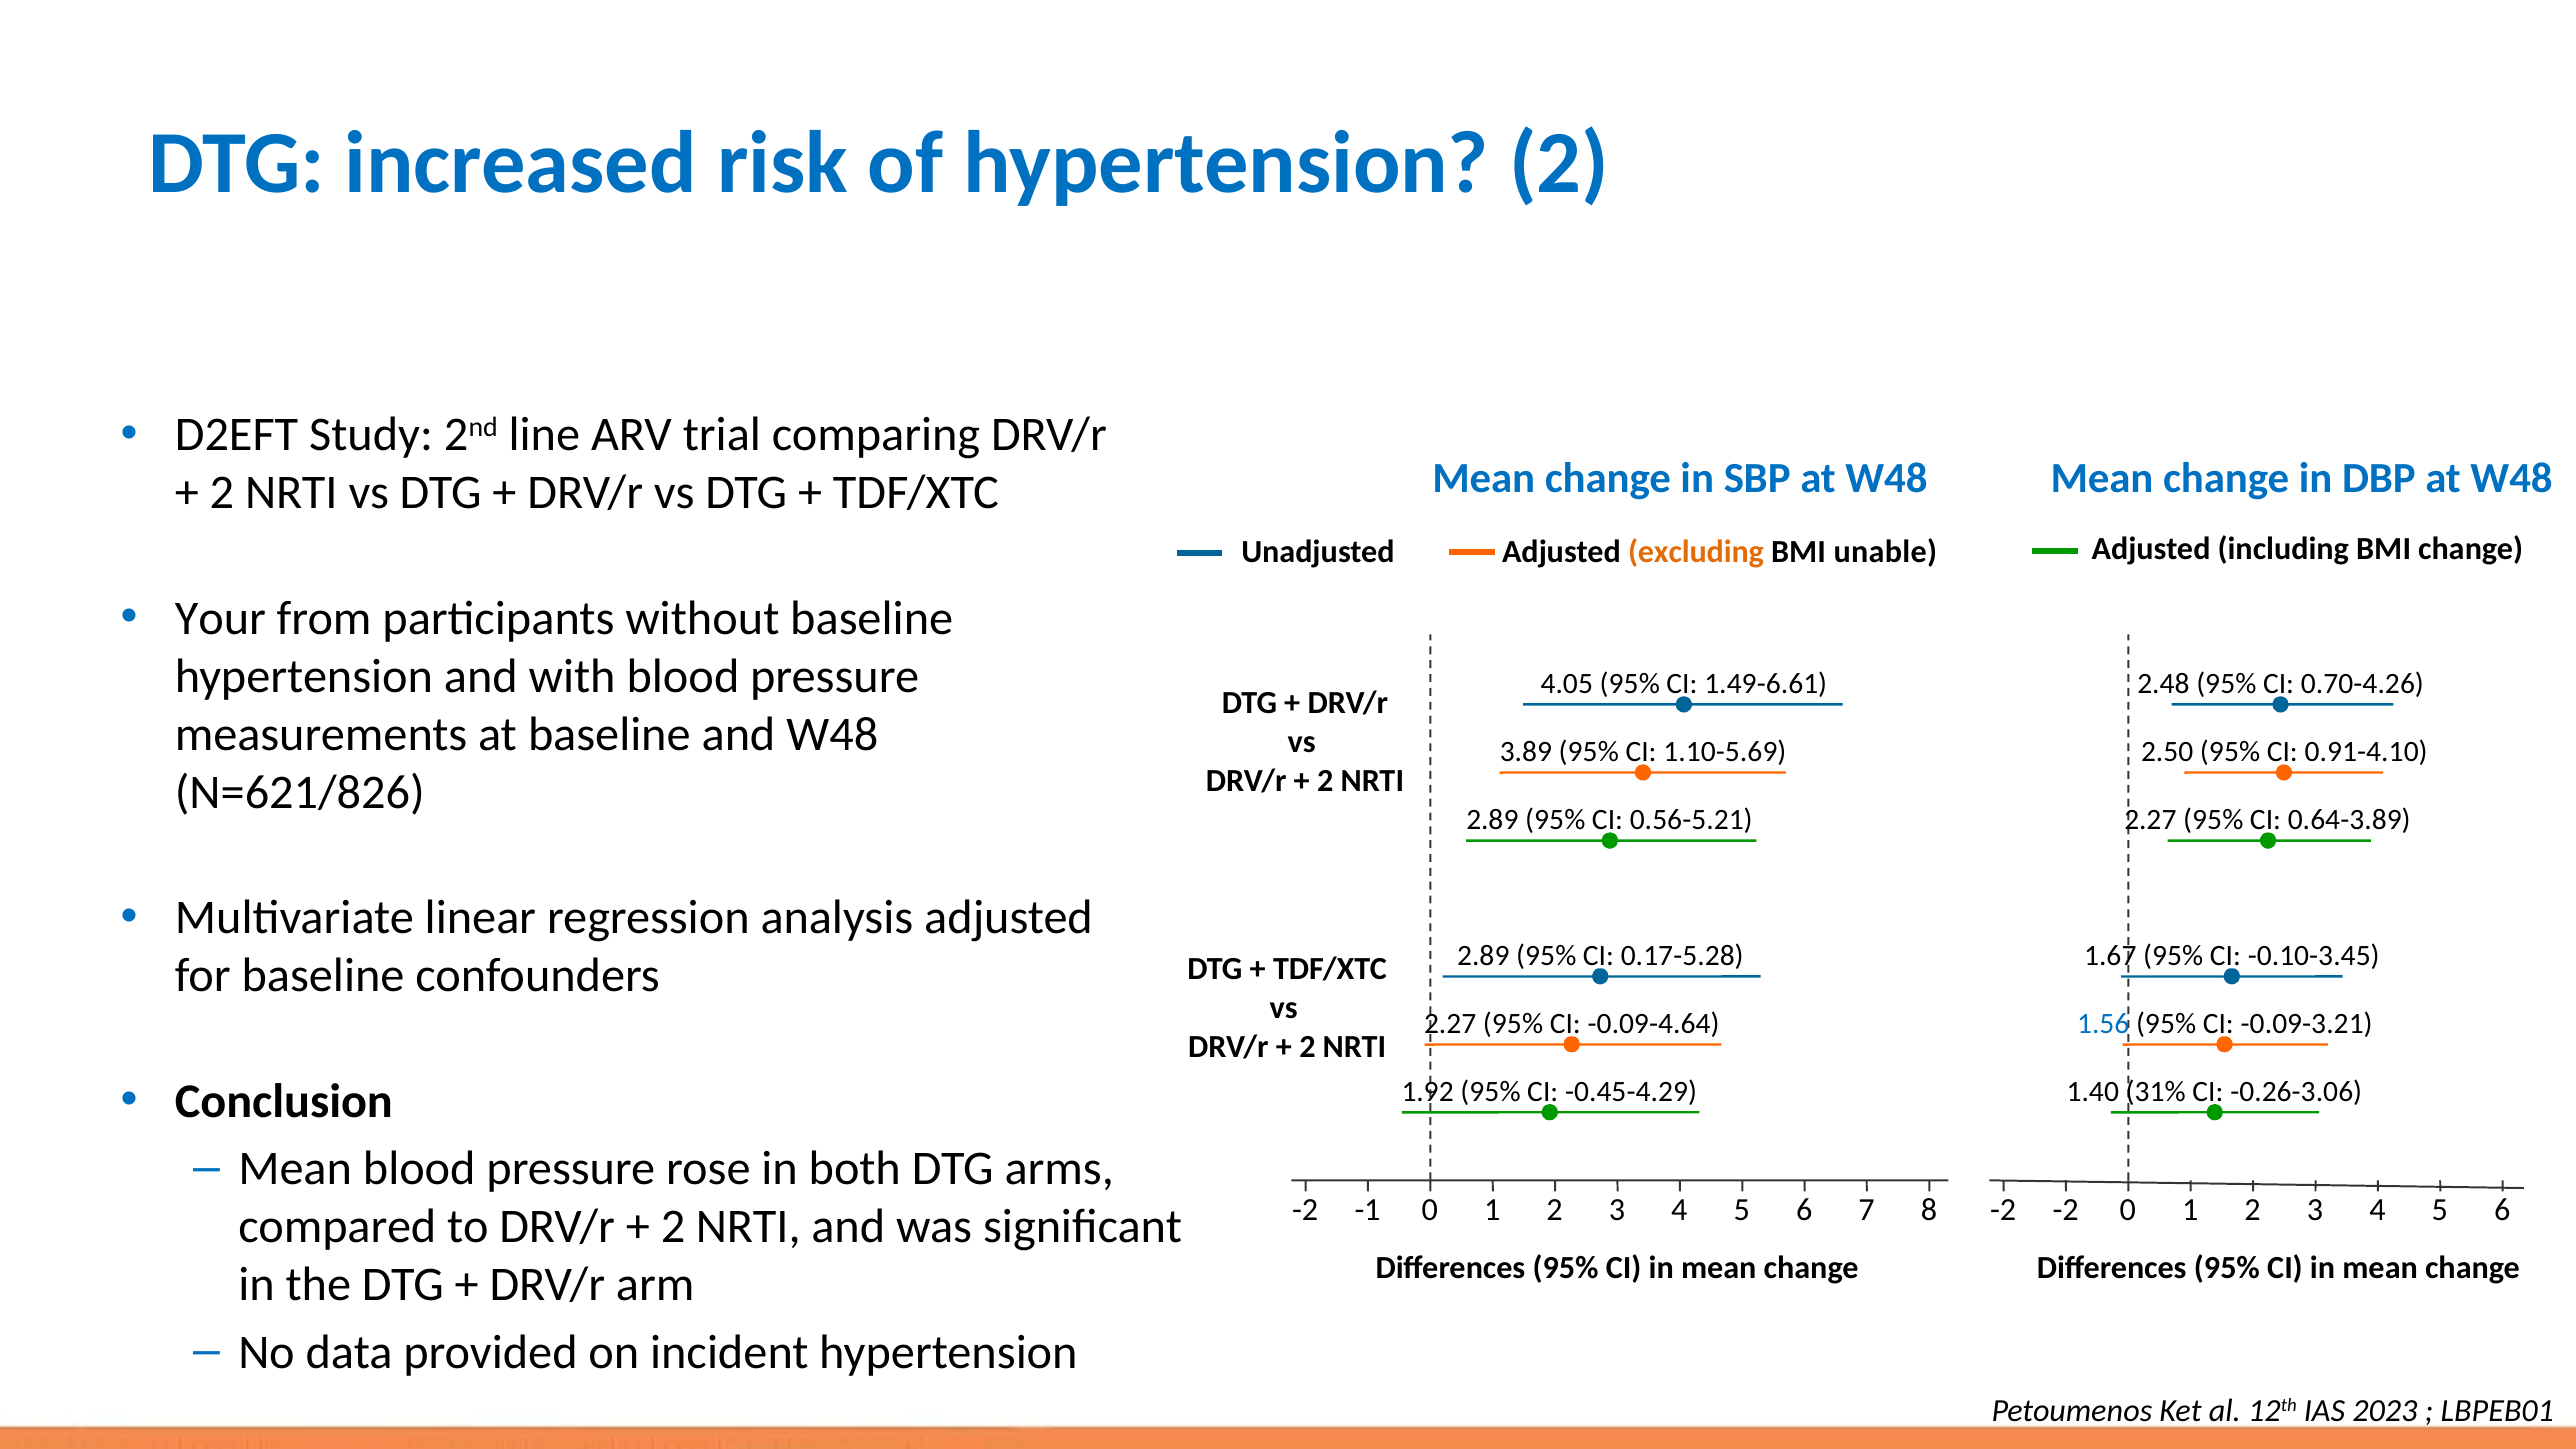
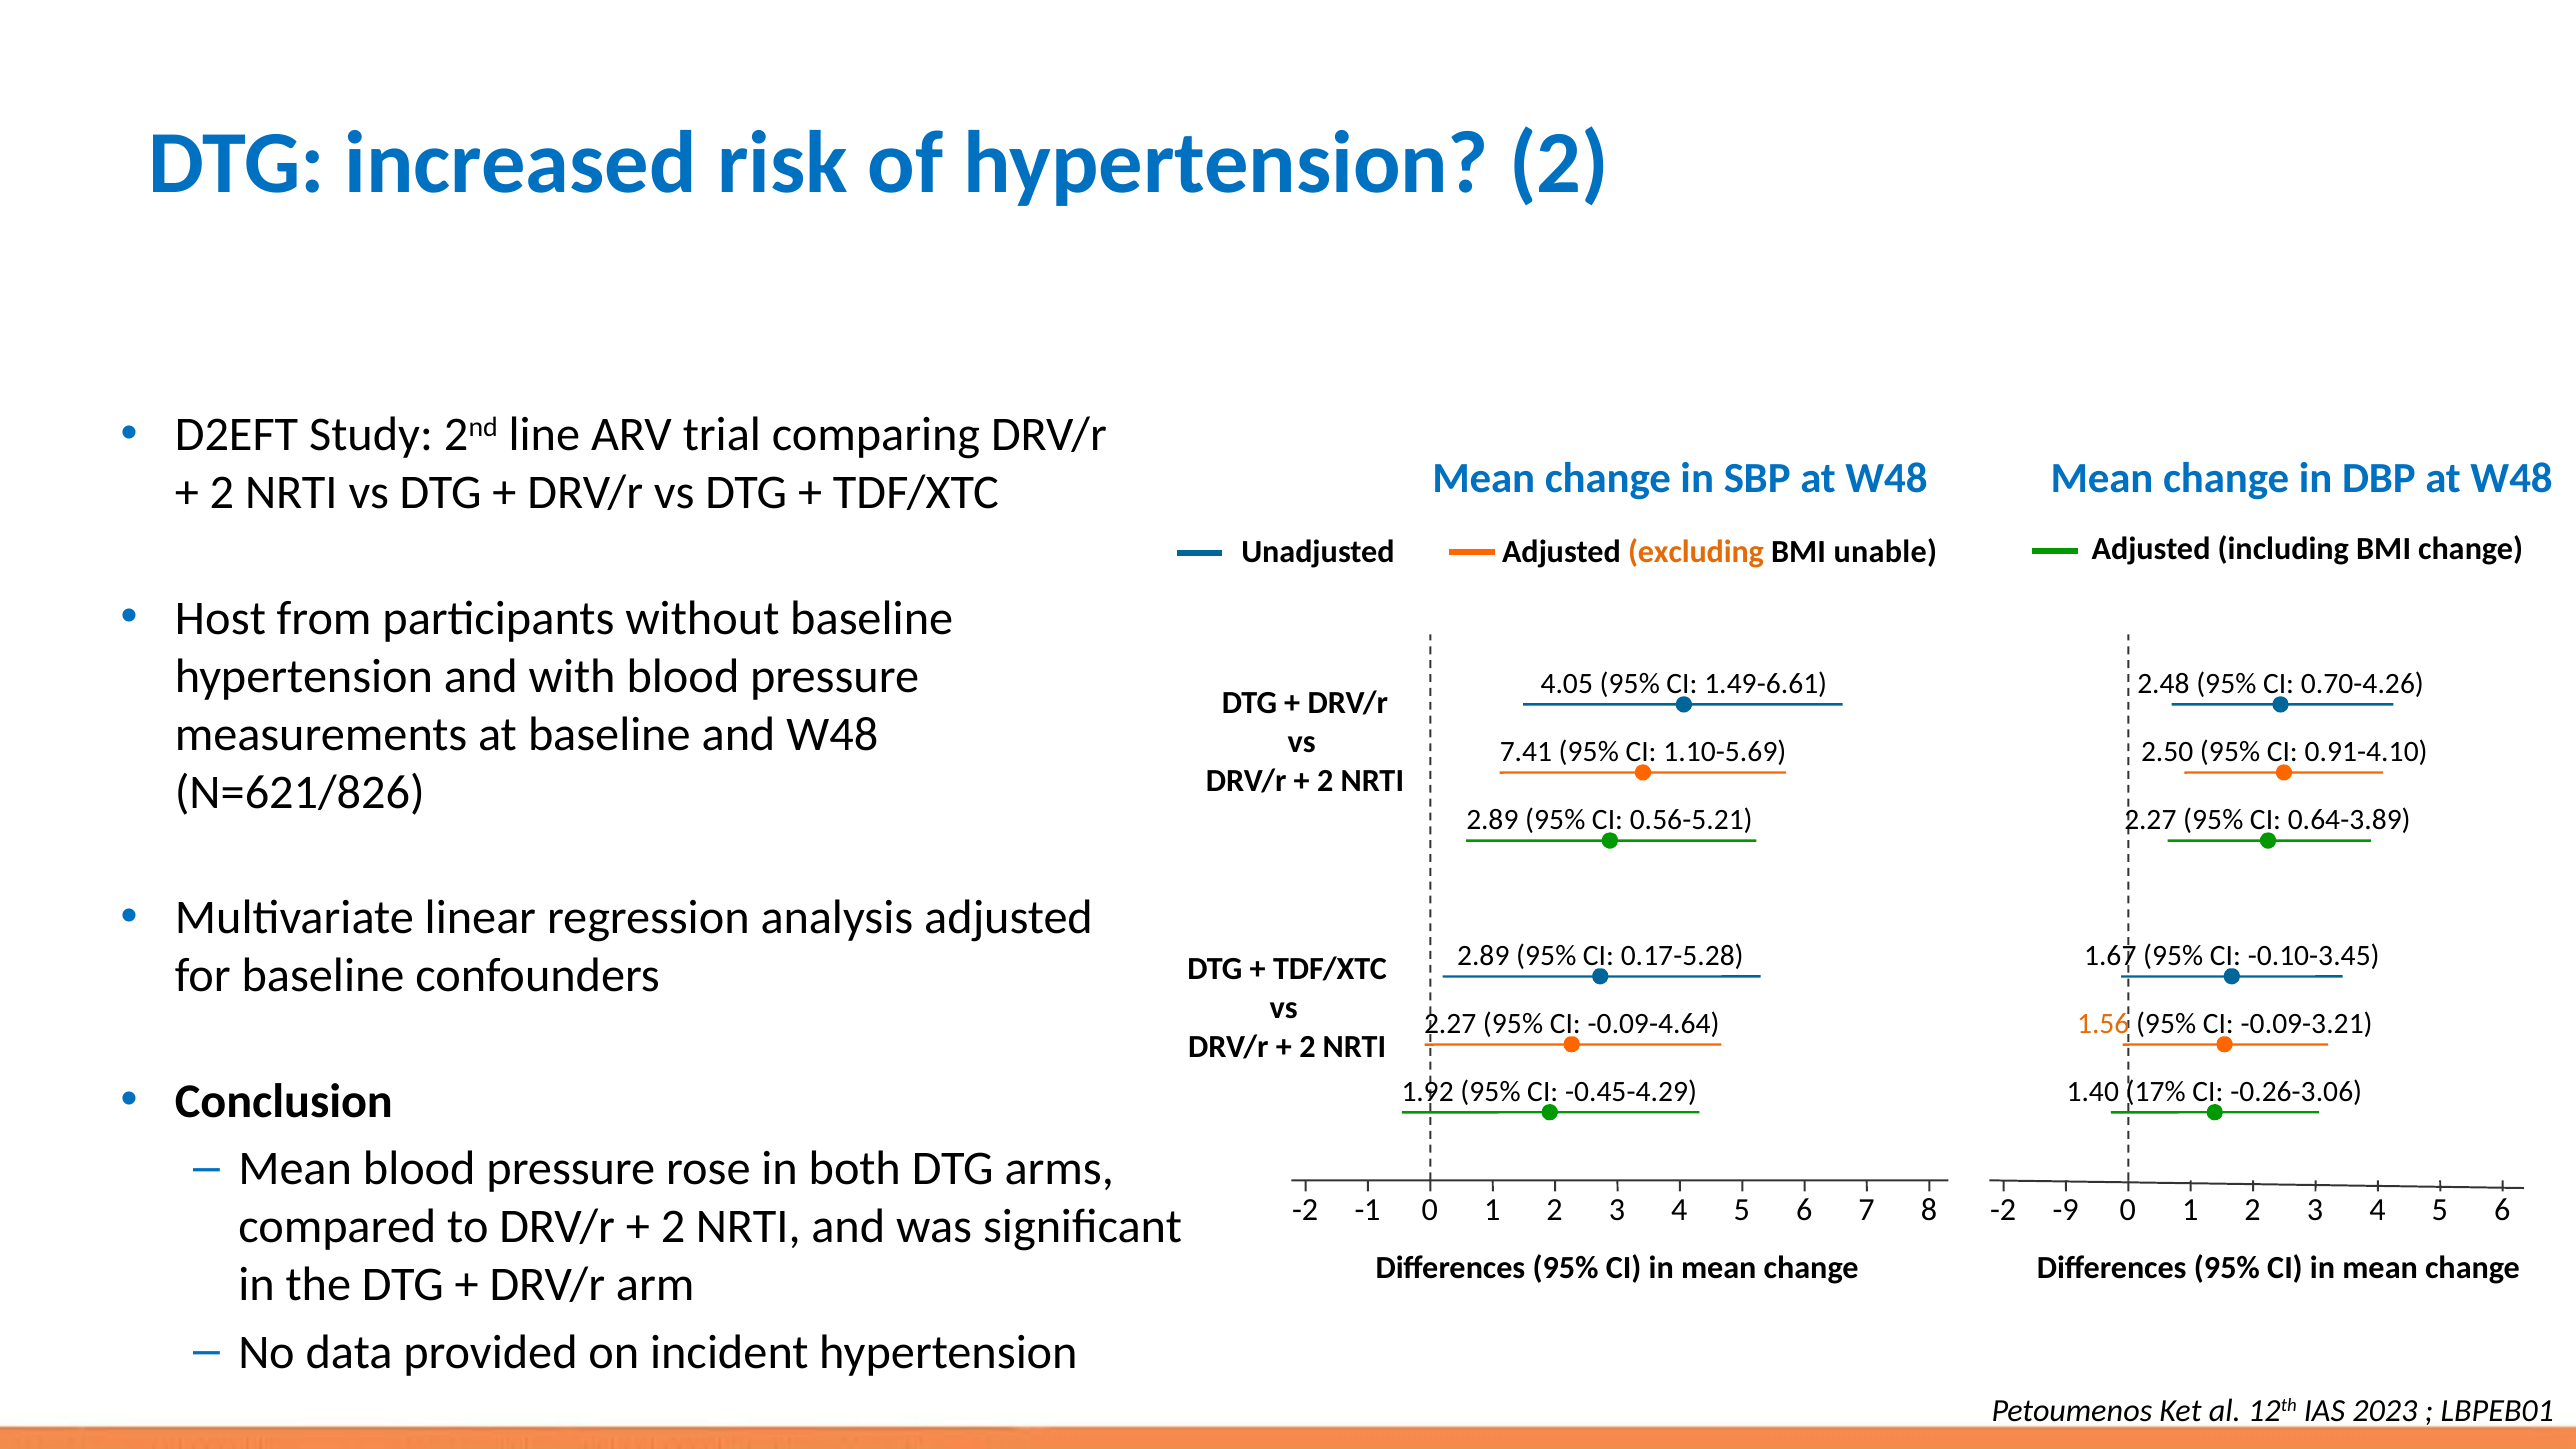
Your: Your -> Host (220, 618)
3.89: 3.89 -> 7.41 (1526, 752)
1.56 colour: blue -> orange (2103, 1024)
31%: 31% -> 17% (2156, 1092)
-2 -2: -2 -> -9 (2066, 1210)
